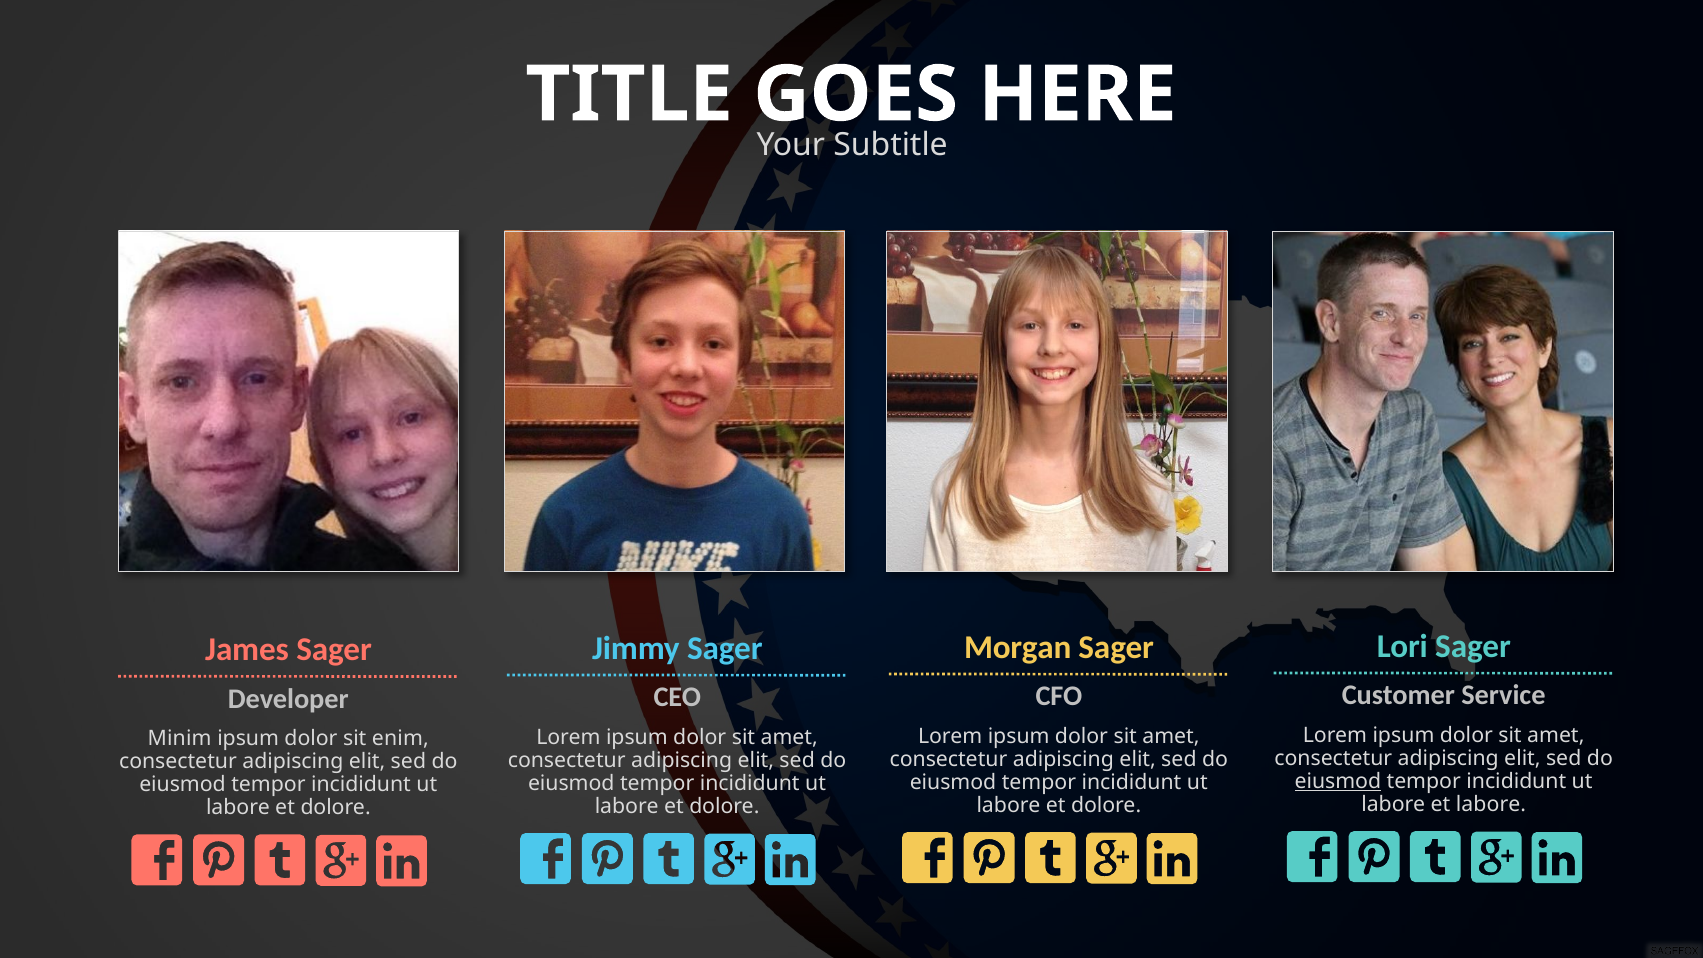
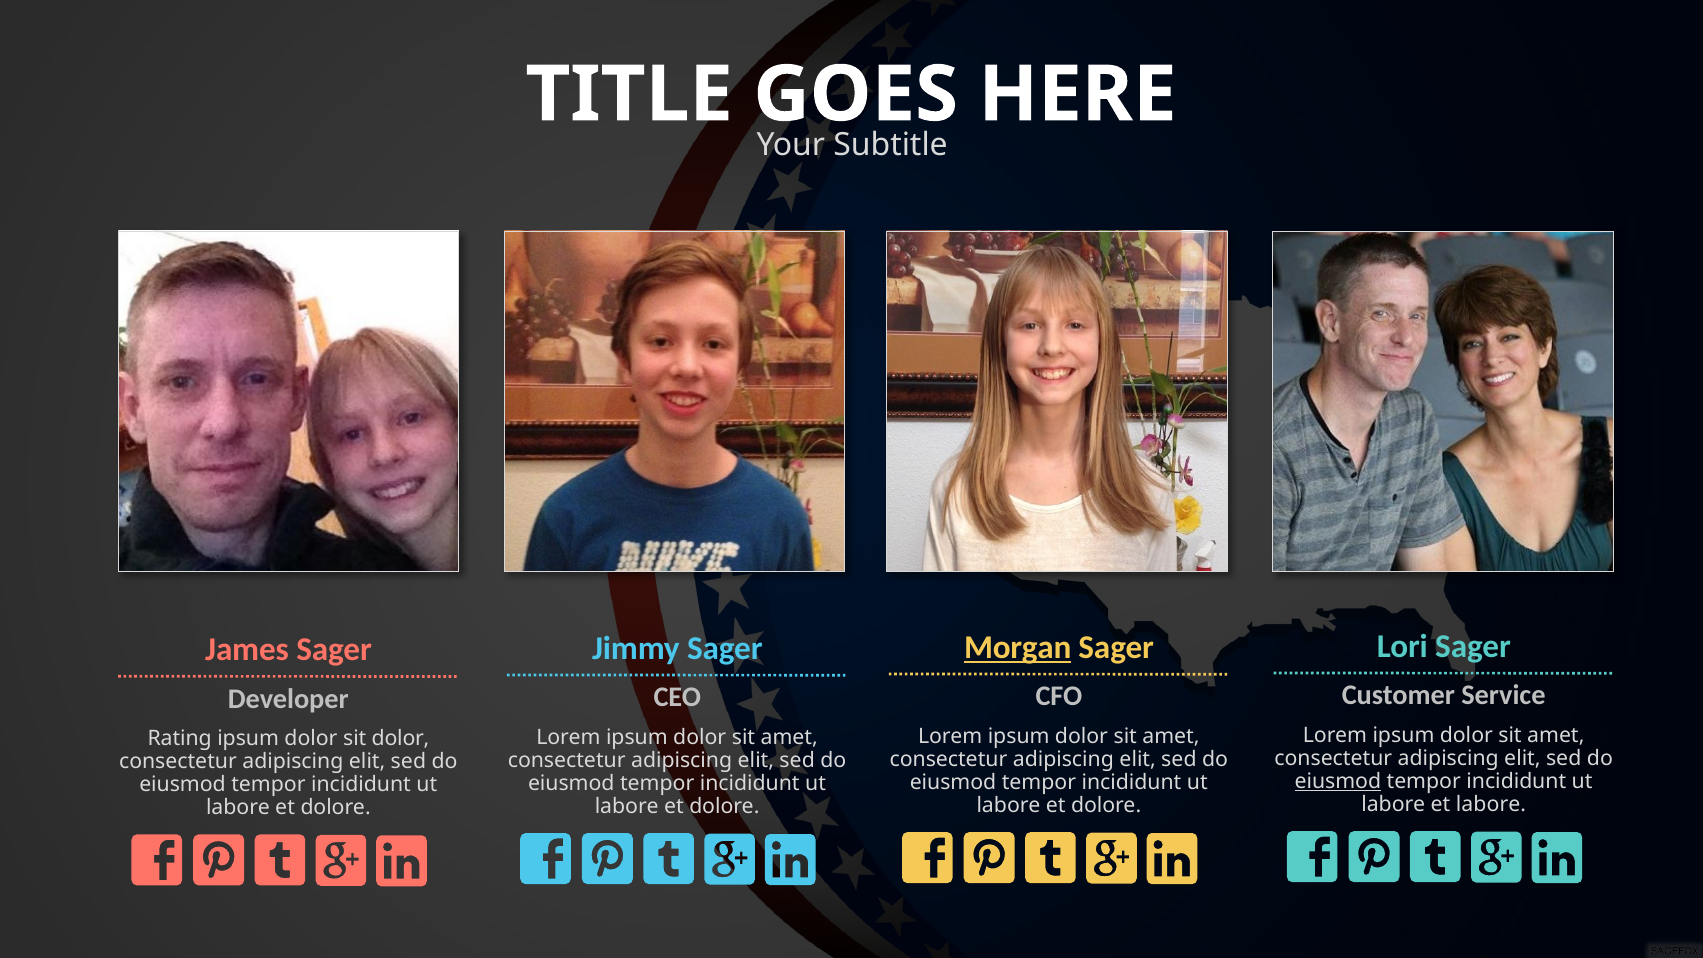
Morgan underline: none -> present (1018, 648)
Minim: Minim -> Rating (180, 739)
sit enim: enim -> dolor (401, 739)
